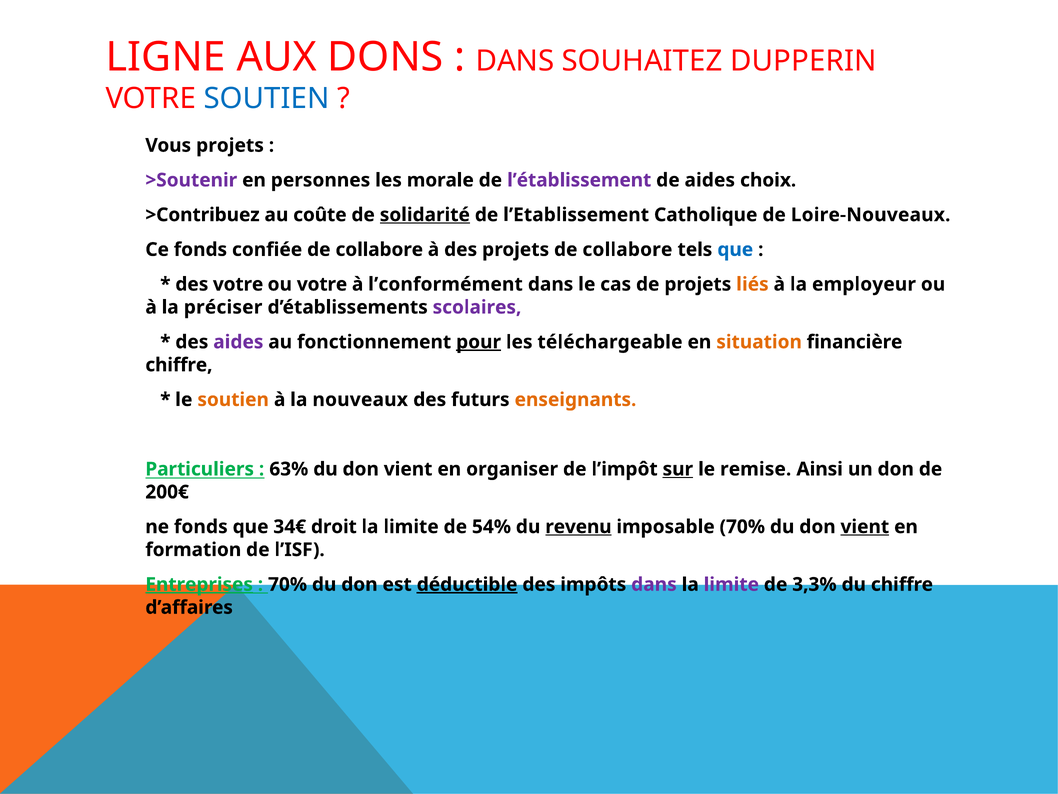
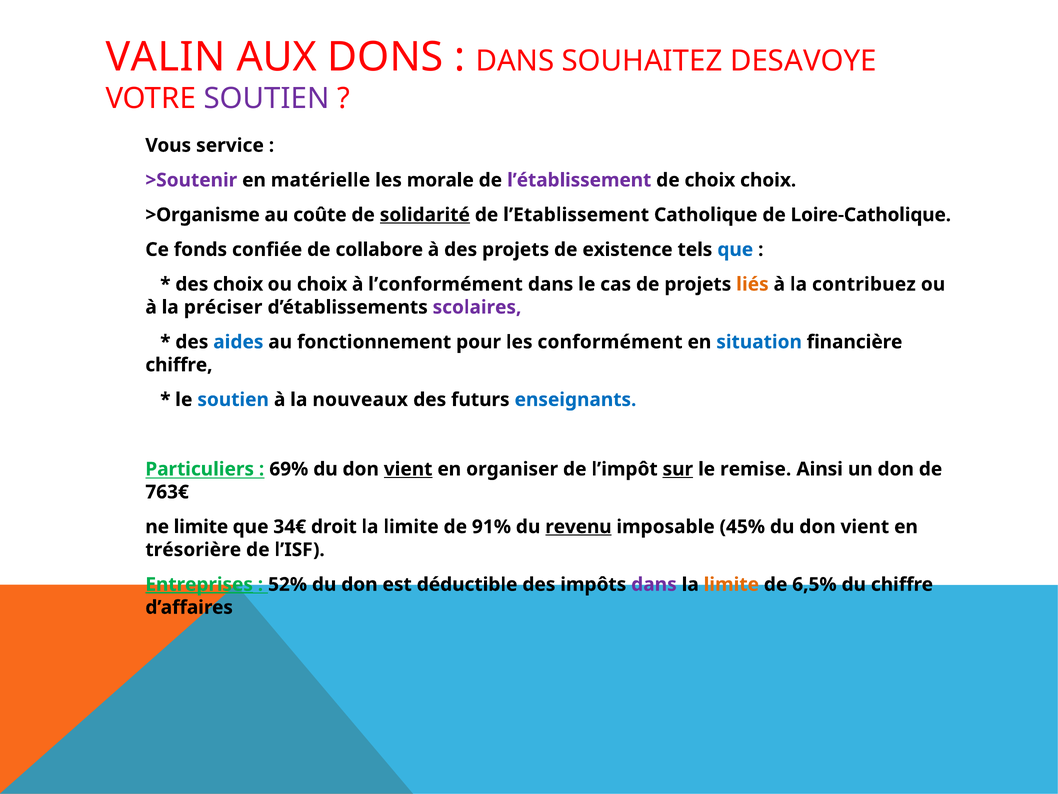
LIGNE: LIGNE -> VALIN (166, 57)
DUPPERIN: DUPPERIN -> DESAVOYE (803, 61)
SOUTIEN colour: blue -> purple (267, 98)
Vous projets: projets -> service (230, 145)
personnes: personnes -> matérielle (320, 180)
de aides: aides -> choix (710, 180)
>Contribuez: >Contribuez -> >Organisme (203, 215)
Loire-Nouveaux: Loire-Nouveaux -> Loire-Catholique (871, 215)
projets de collabore: collabore -> existence (628, 249)
des votre: votre -> choix (238, 284)
ou votre: votre -> choix (322, 284)
employeur: employeur -> contribuez (864, 284)
aides colour: purple -> blue (238, 342)
pour underline: present -> none (479, 342)
téléchargeable: téléchargeable -> conformément (610, 342)
situation colour: orange -> blue (759, 342)
soutien colour: orange -> blue (233, 399)
enseignants colour: orange -> blue (575, 399)
63%: 63% -> 69% (289, 469)
vient underline: none -> present (408, 469)
200€: 200€ -> 763€ (167, 492)
ne fonds: fonds -> limite (201, 526)
54%: 54% -> 91% (491, 526)
imposable 70%: 70% -> 45% (742, 526)
vient underline: present -> none (865, 526)
formation: formation -> trésorière (193, 549)
70%: 70% -> 52% (288, 584)
déductible underline: present -> none (467, 584)
limite colour: purple -> orange (731, 584)
3,3%: 3,3% -> 6,5% (814, 584)
